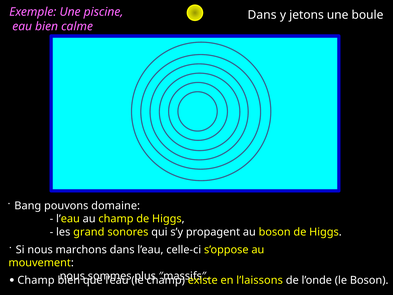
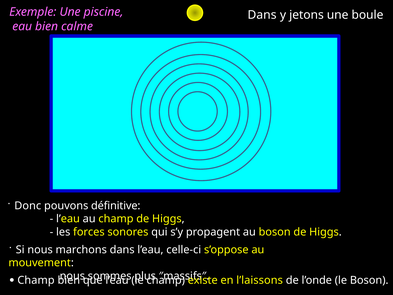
Bang: Bang -> Donc (28, 206)
domaine: domaine -> définitive (116, 206)
grand: grand -> forces (89, 232)
